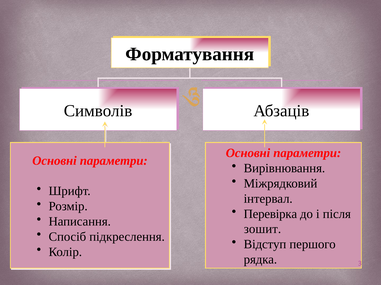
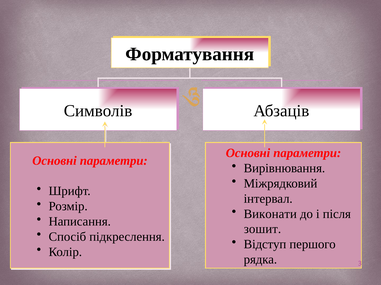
Перевірка: Перевірка -> Виконати (270, 214)
